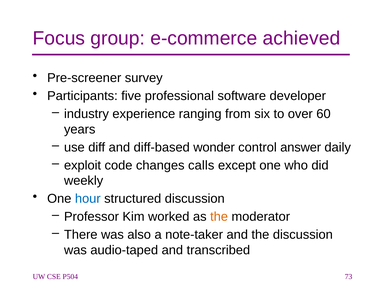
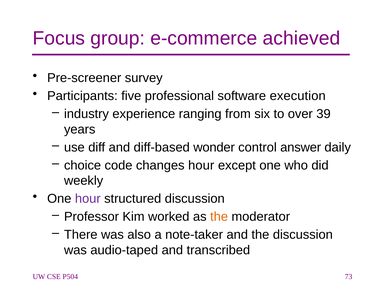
developer: developer -> execution (298, 96)
60: 60 -> 39 (324, 114)
exploit: exploit -> choice (83, 165)
changes calls: calls -> hour (201, 165)
hour colour: blue -> purple (88, 199)
